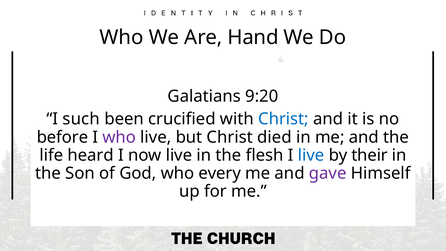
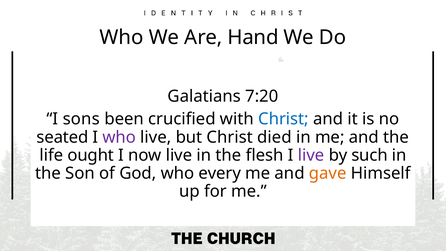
9:20: 9:20 -> 7:20 (262, 96)
such: such -> sons (81, 119)
before: before -> seated (62, 137)
heard: heard -> ought (91, 155)
live colour: blue -> purple (311, 155)
their: their -> such (370, 155)
gave colour: purple -> orange (328, 173)
